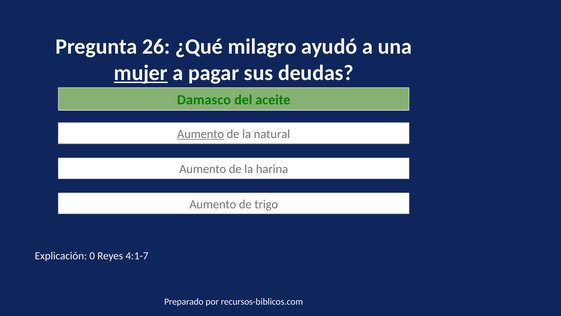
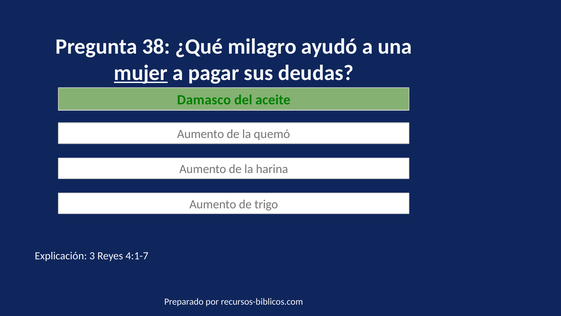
26: 26 -> 38 (156, 47)
Aumento underline: present -> none (201, 134)
natural: natural -> quemó (272, 134)
0: 0 -> 3 (92, 256)
